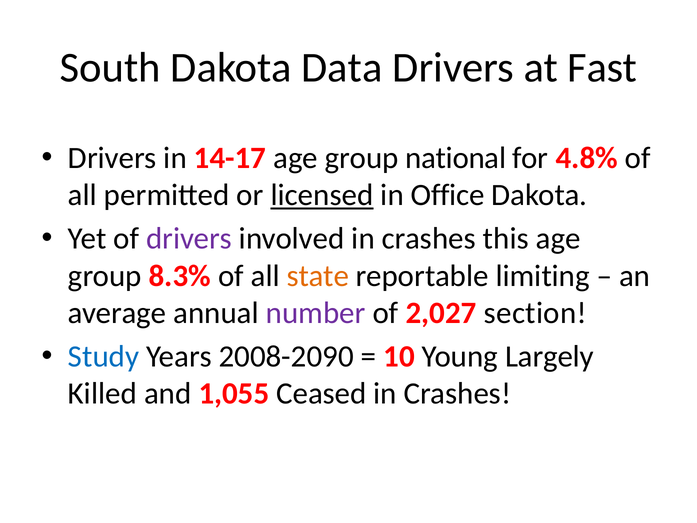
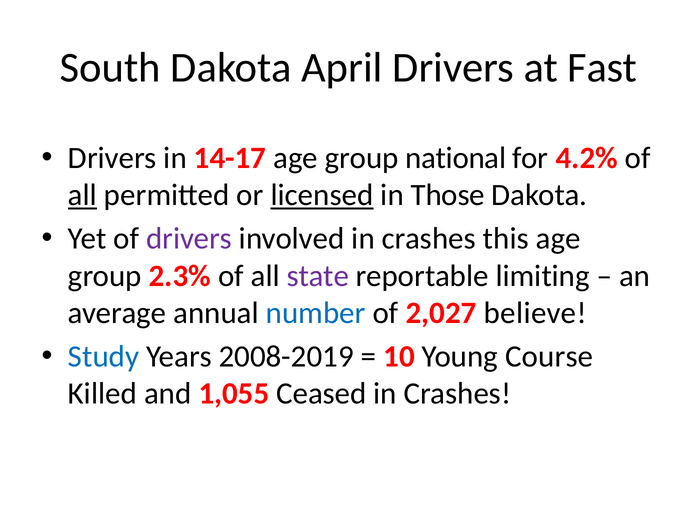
Data: Data -> April (342, 67)
4.8%: 4.8% -> 4.2% (587, 158)
all underline: none -> present (82, 195)
Office: Office -> Those (448, 195)
8.3%: 8.3% -> 2.3% (180, 276)
state colour: orange -> purple (318, 276)
number colour: purple -> blue (316, 313)
section: section -> believe (535, 313)
2008-2090: 2008-2090 -> 2008-2019 (286, 356)
Largely: Largely -> Course (549, 356)
